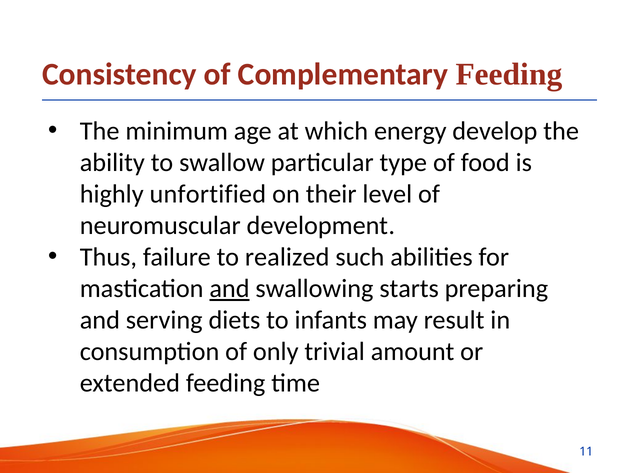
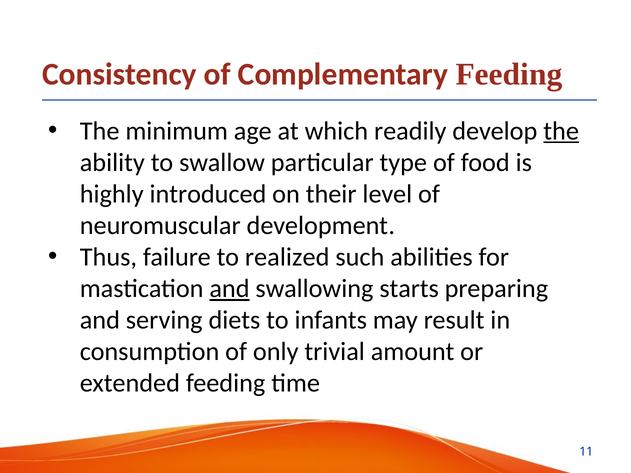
energy: energy -> readily (410, 131)
the underline: none -> present (561, 131)
unfortified: unfortified -> introduced (208, 194)
